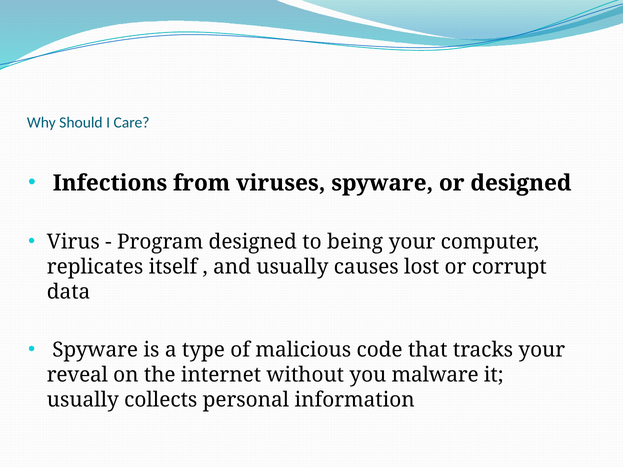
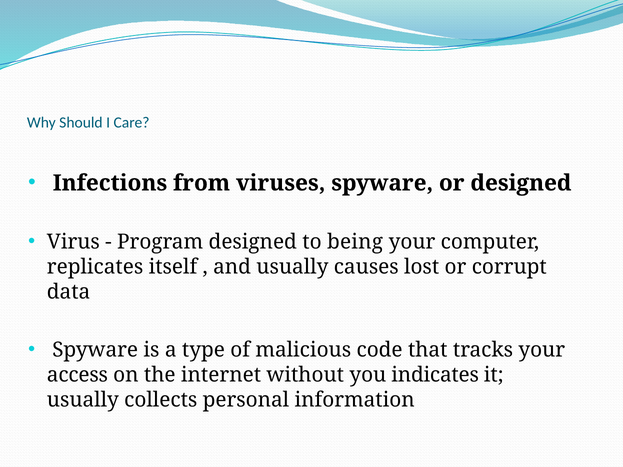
reveal: reveal -> access (77, 375)
malware: malware -> indicates (435, 375)
